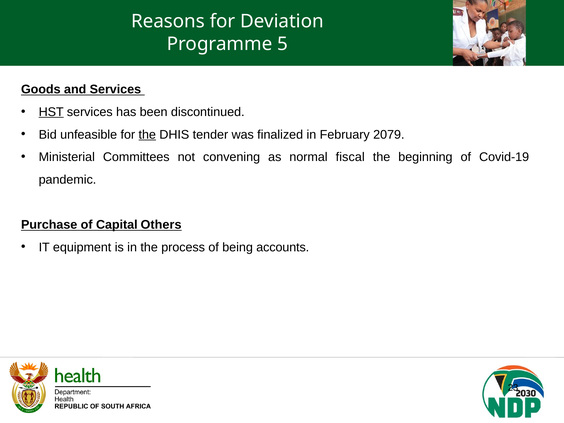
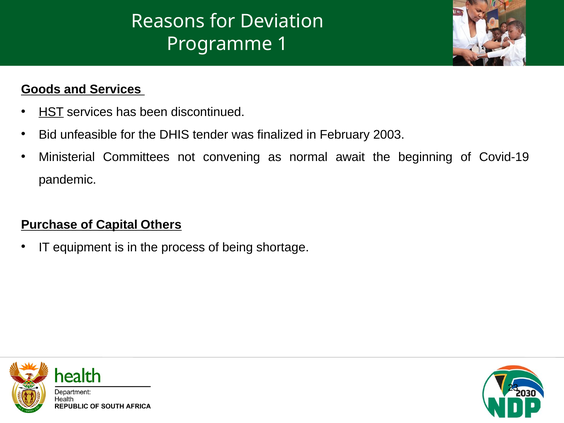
5: 5 -> 1 (283, 44)
the underline: present -> none (147, 135)
2079: 2079 -> 2003 (389, 135)
fiscal: fiscal -> await (350, 157)
accounts: accounts -> shortage (283, 247)
